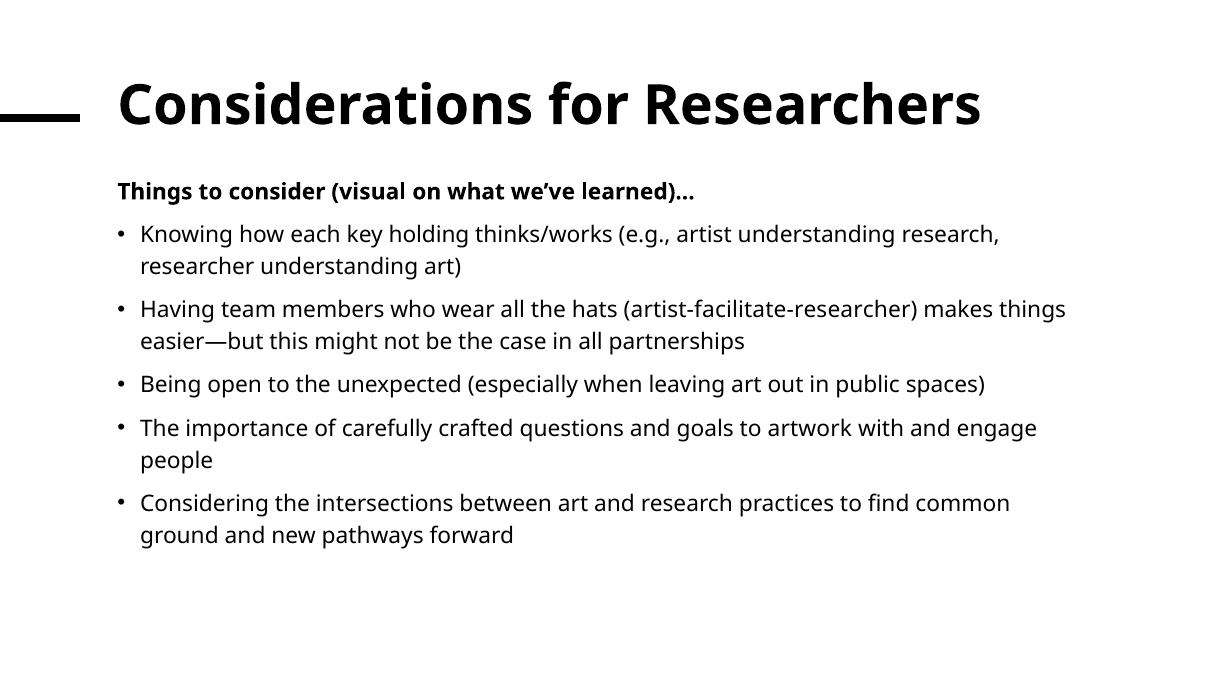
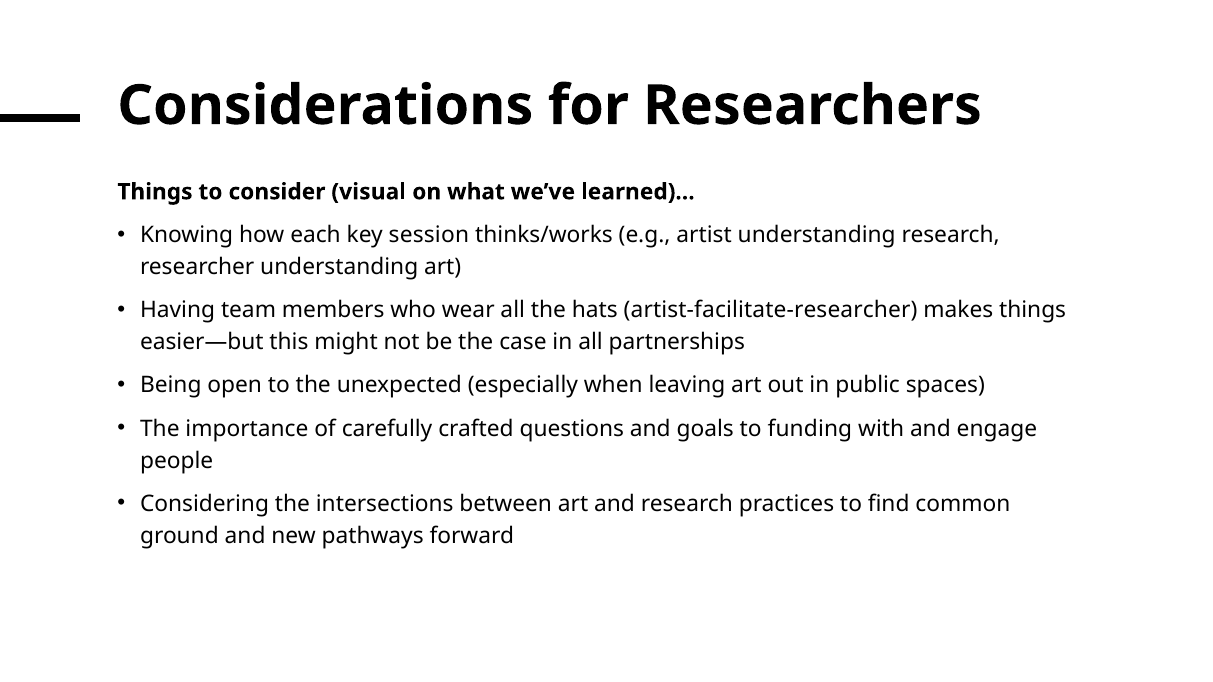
holding: holding -> session (429, 235)
artwork: artwork -> funding (810, 429)
